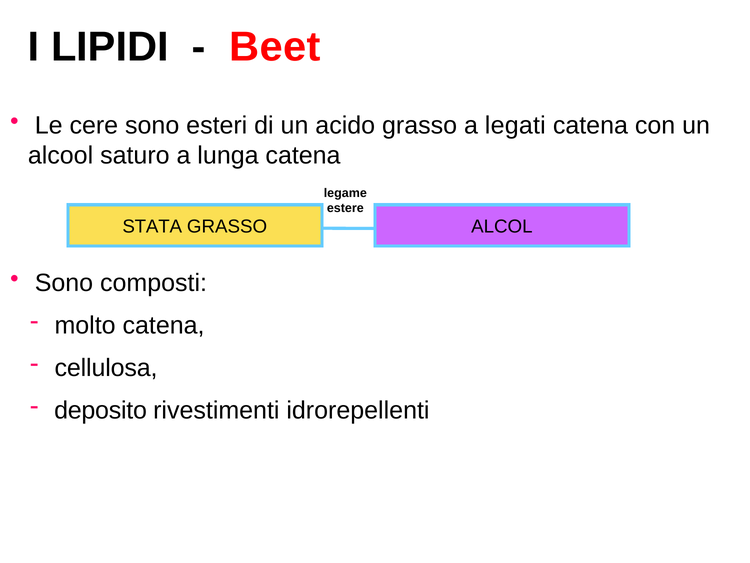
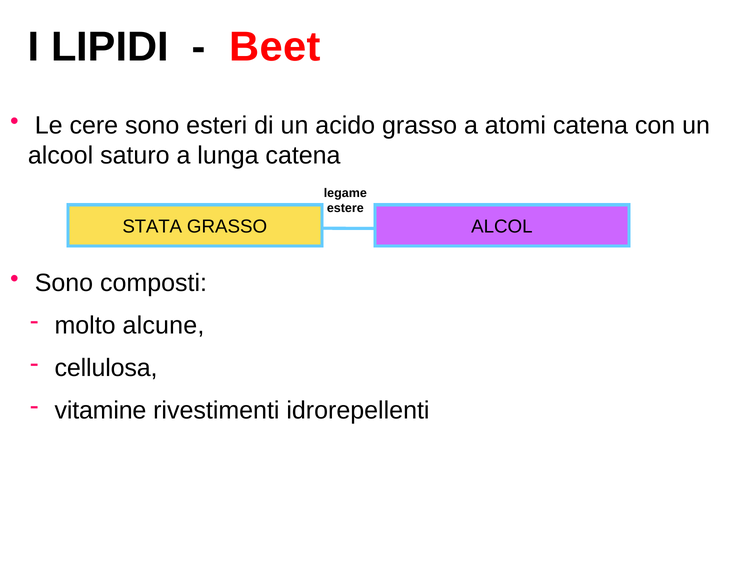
legati: legati -> atomi (515, 125)
molto catena: catena -> alcune (163, 325)
deposito: deposito -> vitamine (100, 410)
